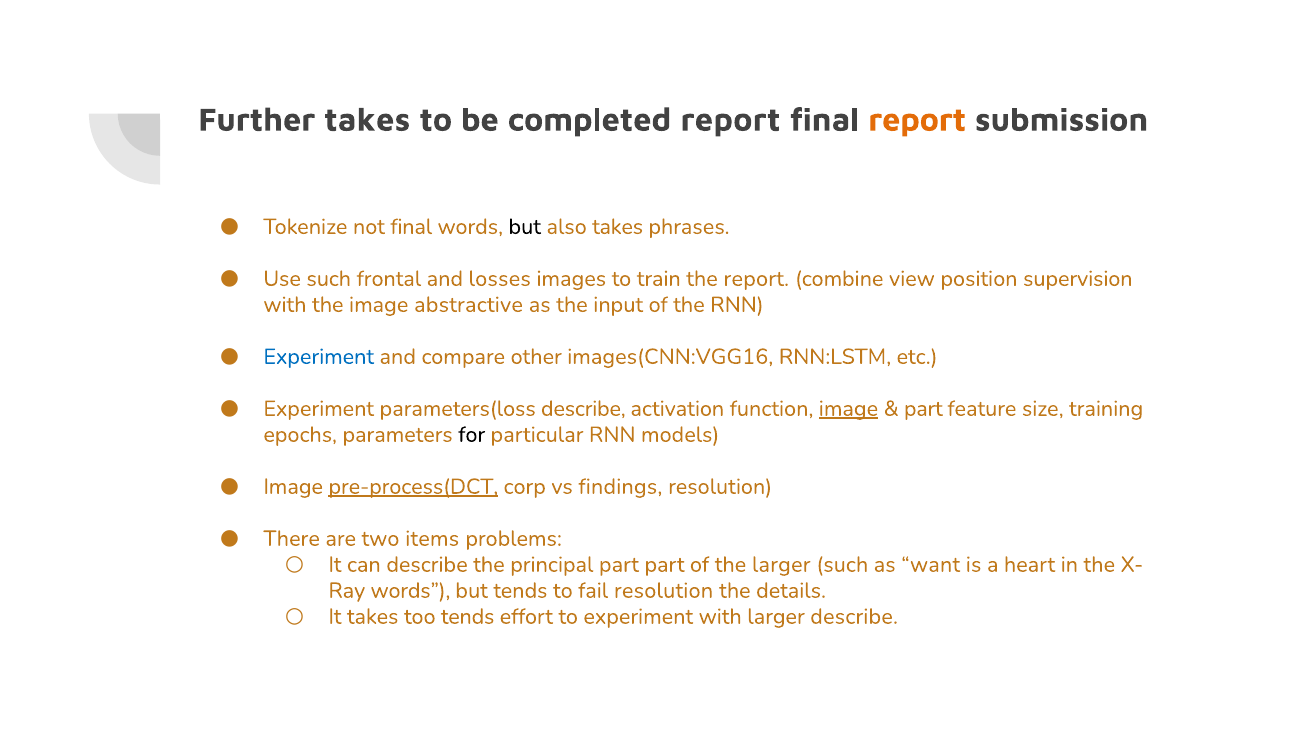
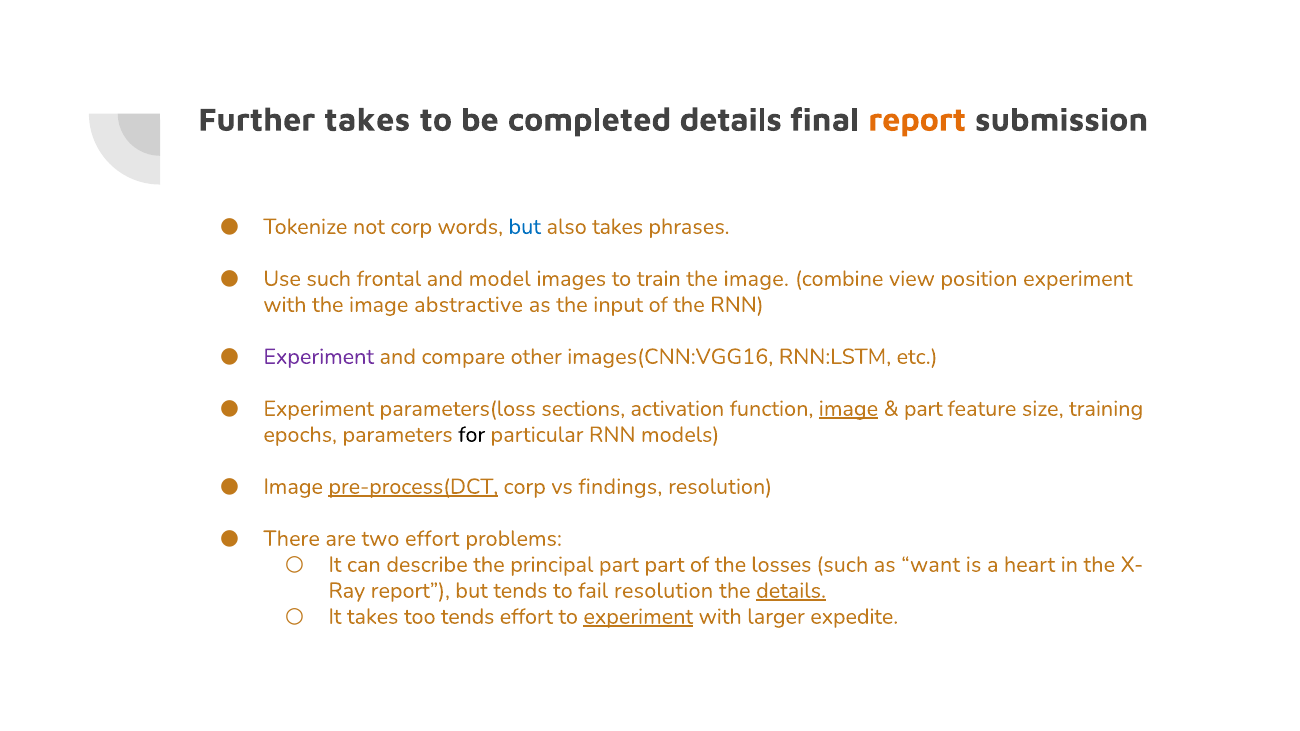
completed report: report -> details (731, 120)
not final: final -> corp (411, 227)
but colour: black -> blue (525, 227)
losses: losses -> model (500, 279)
train the report: report -> image (756, 279)
position supervision: supervision -> experiment (1078, 279)
Experiment colour: blue -> purple (319, 357)
parameters(loss describe: describe -> sections (583, 409)
two items: items -> effort (432, 539)
the larger: larger -> losses (781, 565)
words: words -> report (410, 591)
details underline: none -> present (791, 591)
experiment underline: none -> present (638, 617)
larger describe: describe -> expedite (854, 617)
